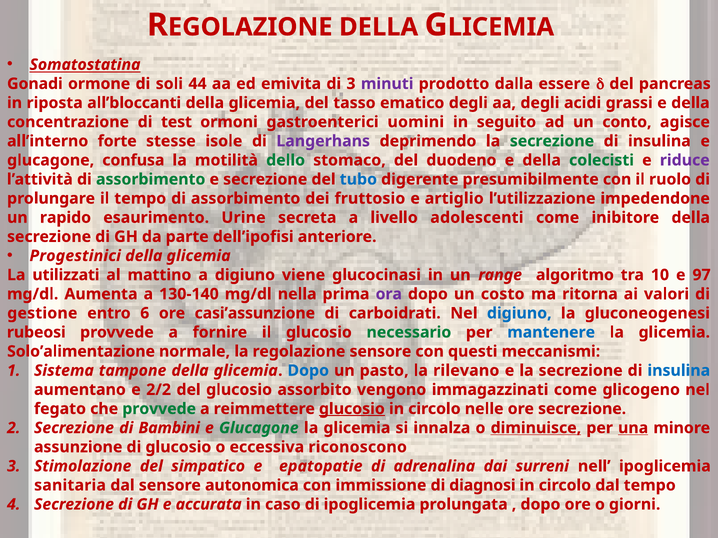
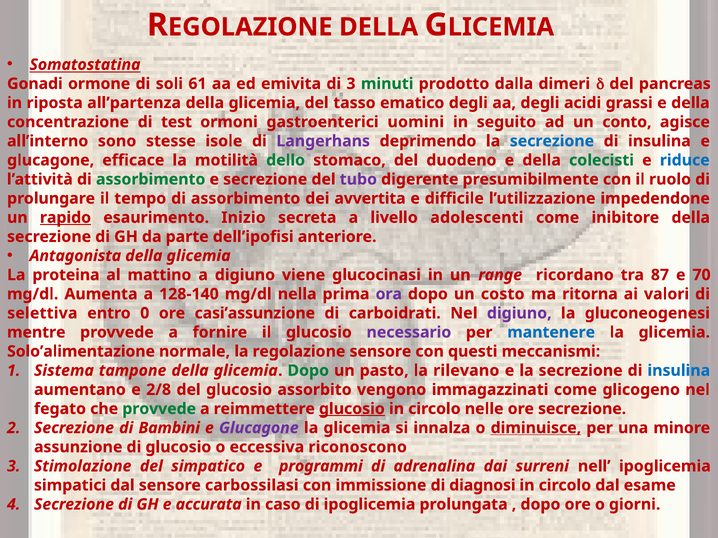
44: 44 -> 61 (198, 84)
minuti colour: purple -> green (387, 84)
essere: essere -> dimeri (564, 84)
all’bloccanti: all’bloccanti -> all’partenza (134, 103)
forte: forte -> sono (117, 141)
secrezione colour: green -> blue (552, 141)
confusa: confusa -> efficace (133, 160)
riduce colour: purple -> blue (685, 160)
tubo colour: blue -> purple (358, 179)
fruttosio: fruttosio -> avvertita (370, 199)
artiglio: artiglio -> difficile (454, 199)
rapido underline: none -> present (65, 218)
Urine: Urine -> Inizio (244, 218)
Progestinici: Progestinici -> Antagonista (75, 256)
utilizzati: utilizzati -> proteina (66, 275)
algoritmo: algoritmo -> ricordano (575, 275)
10: 10 -> 87 (660, 275)
97: 97 -> 70 (702, 275)
130-140: 130-140 -> 128-140 (189, 294)
gestione: gestione -> selettiva (42, 313)
6: 6 -> 0 (145, 313)
digiuno colour: blue -> purple (519, 313)
rubeosi: rubeosi -> mentre (36, 333)
necessario colour: green -> purple (409, 333)
Dopo colour: blue -> green (308, 371)
2/2: 2/2 -> 2/8 (159, 390)
Glucagone colour: green -> purple (259, 428)
una underline: present -> none (633, 428)
epatopatie: epatopatie -> programmi (321, 467)
sanitaria: sanitaria -> simpatici (70, 486)
autonomica: autonomica -> carbossilasi (252, 486)
dal tempo: tempo -> esame (650, 486)
